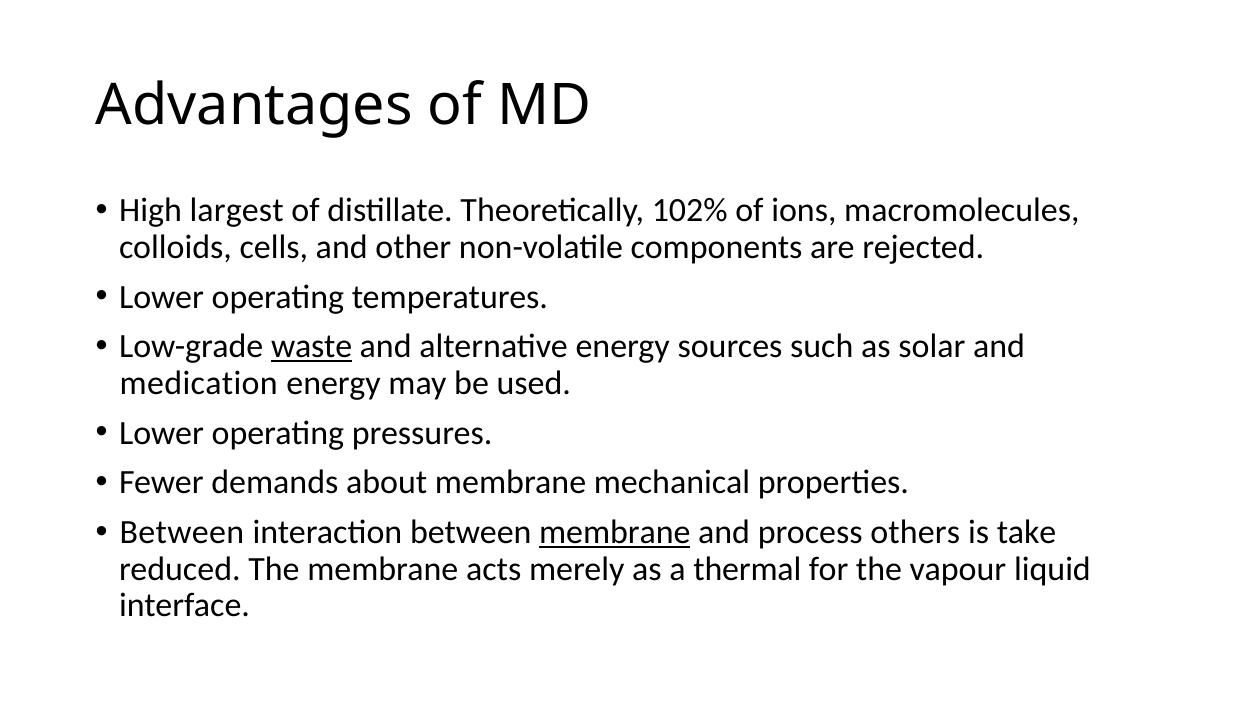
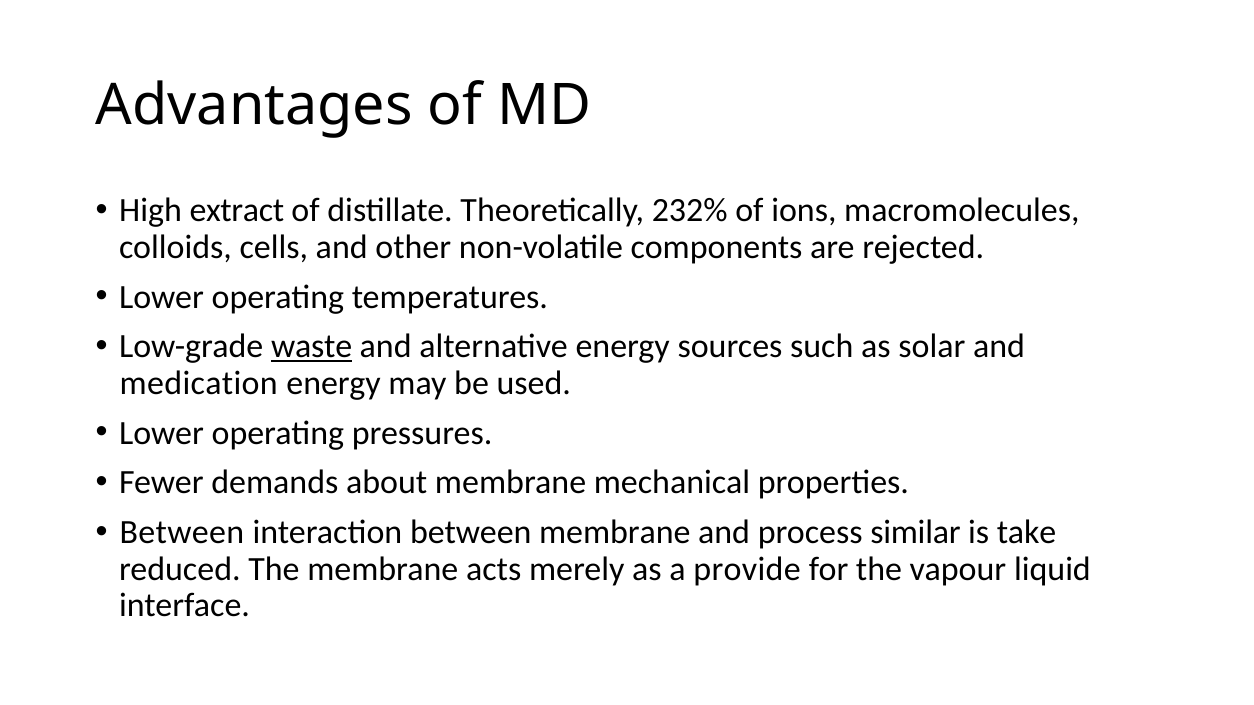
largest: largest -> extract (237, 211)
102%: 102% -> 232% (690, 211)
membrane underline: present -> none (615, 533)
others: others -> similar (915, 533)
thermal: thermal -> provide (747, 569)
